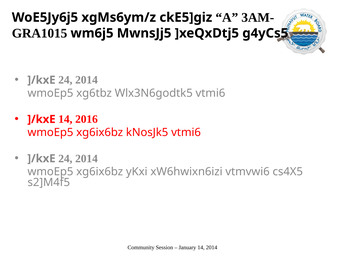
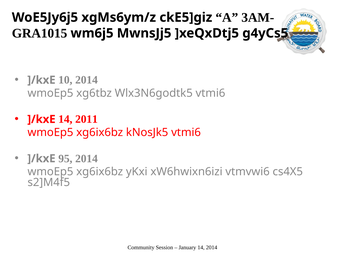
24: 24 -> 10 (65, 80)
2016: 2016 -> 2011 (86, 119)
24: 24 -> 95 (65, 158)
